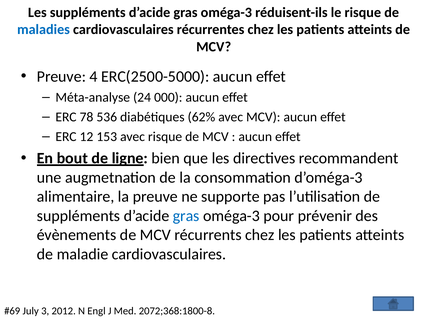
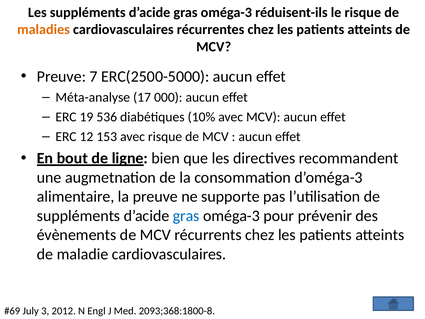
maladies colour: blue -> orange (43, 30)
4: 4 -> 7 (94, 77)
24: 24 -> 17 (142, 97)
78: 78 -> 19 (86, 117)
62%: 62% -> 10% (201, 117)
2072;368:1800-8: 2072;368:1800-8 -> 2093;368:1800-8 (177, 311)
